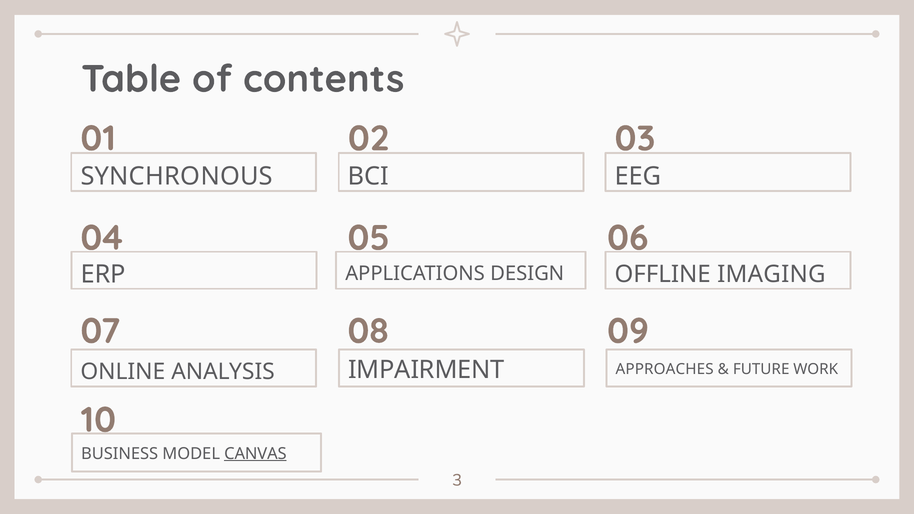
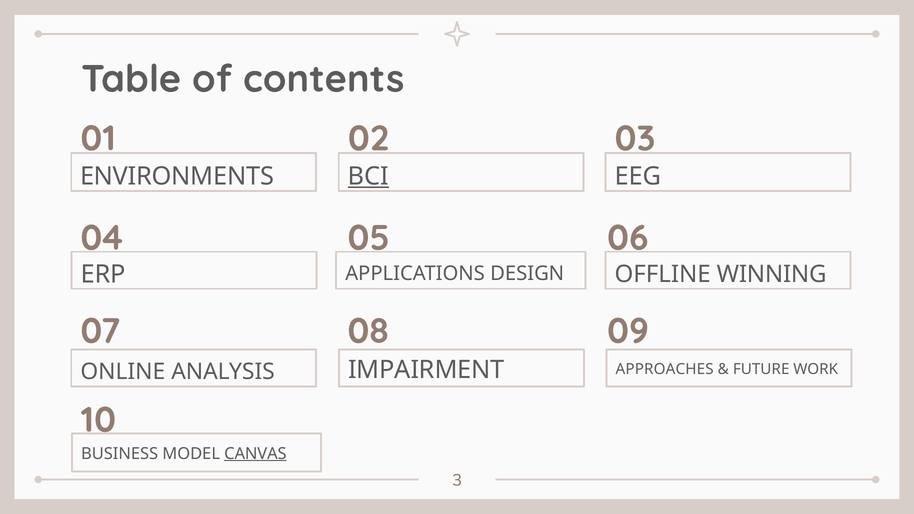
SYNCHRONOUS: SYNCHRONOUS -> ENVIRONMENTS (177, 176)
BCI underline: none -> present (368, 176)
IMAGING: IMAGING -> WINNING (772, 274)
